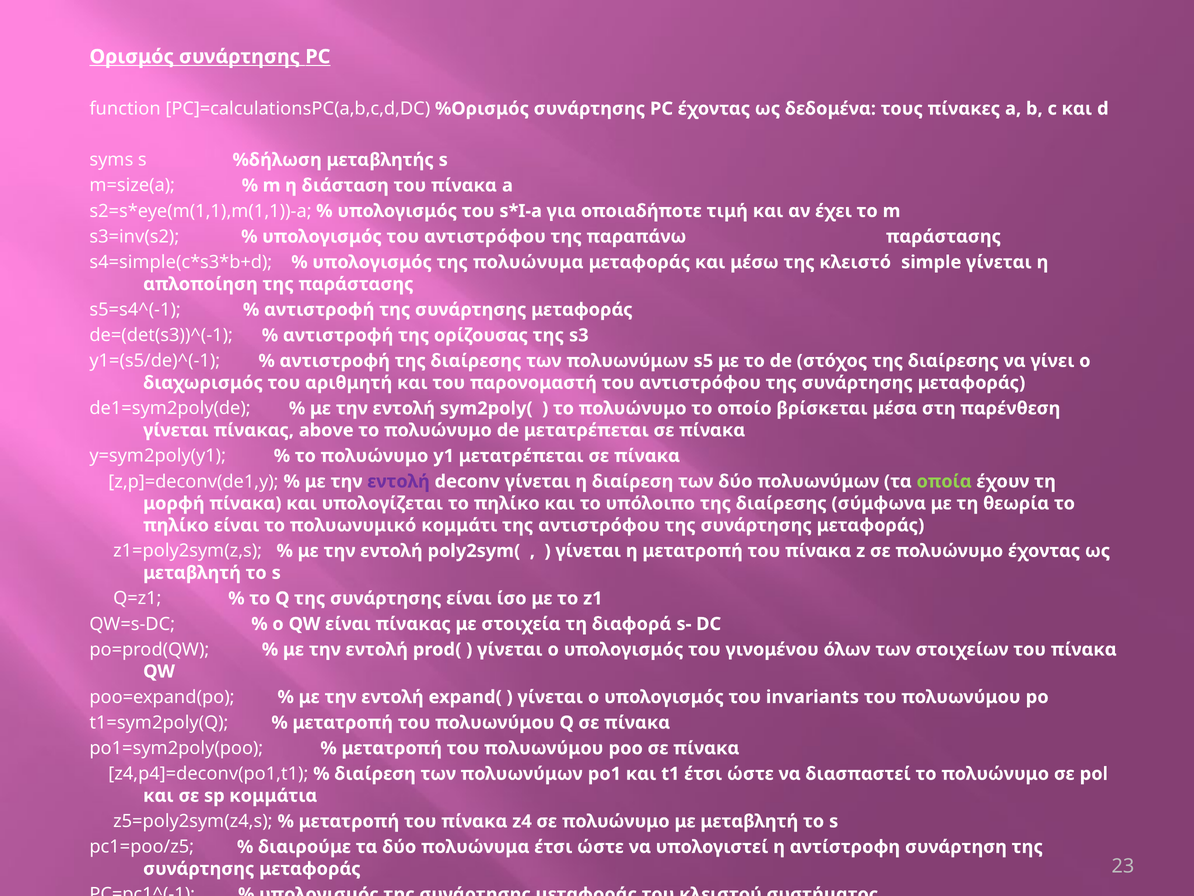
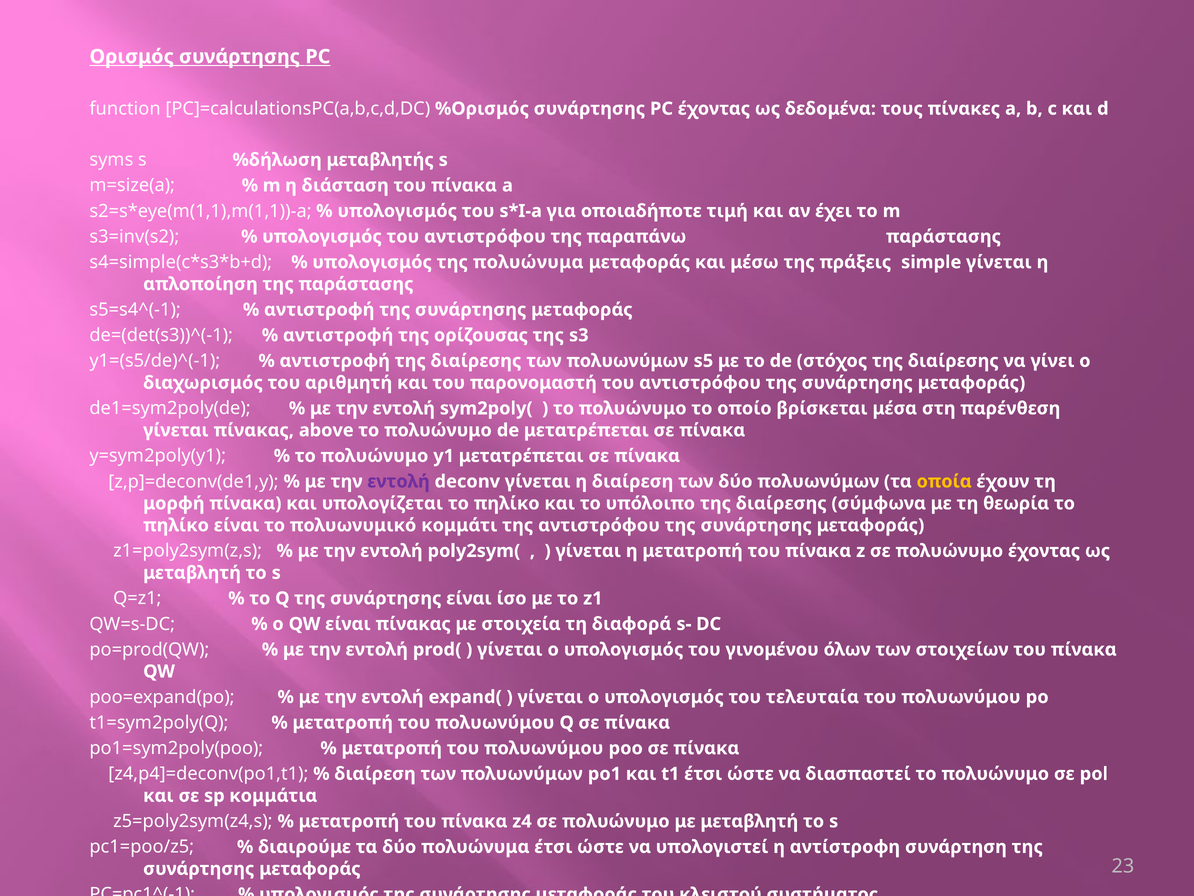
κλειστό: κλειστό -> πράξεις (855, 262)
οποία colour: light green -> yellow (944, 481)
invariants: invariants -> τελευταία (812, 697)
